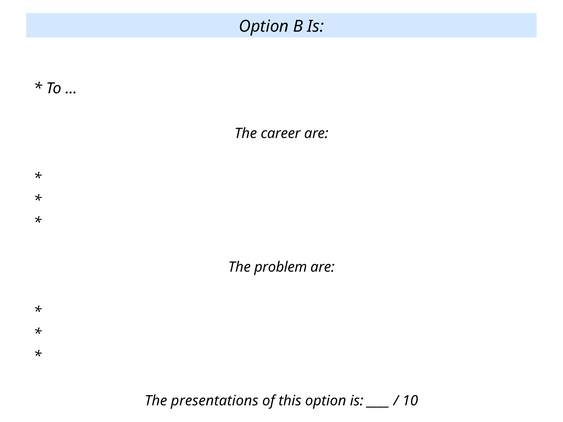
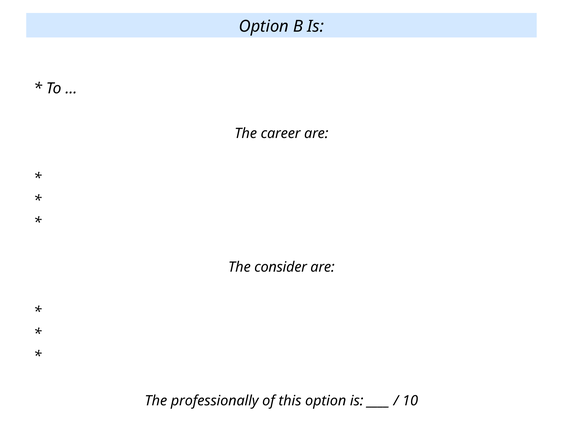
problem: problem -> consider (281, 267)
presentations: presentations -> professionally (215, 401)
